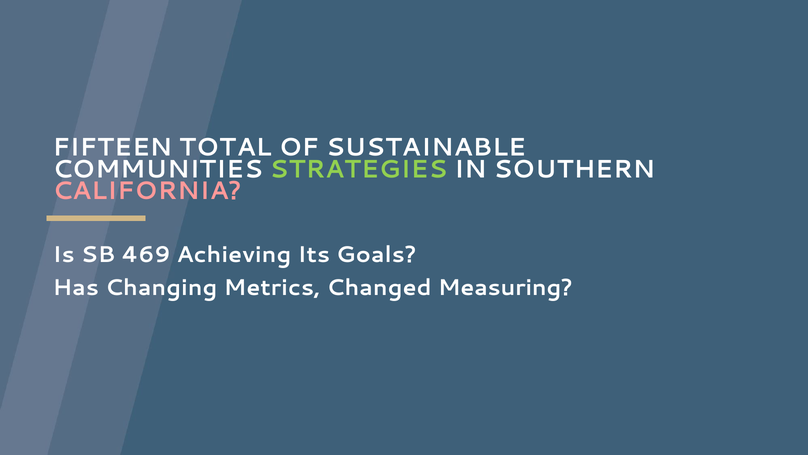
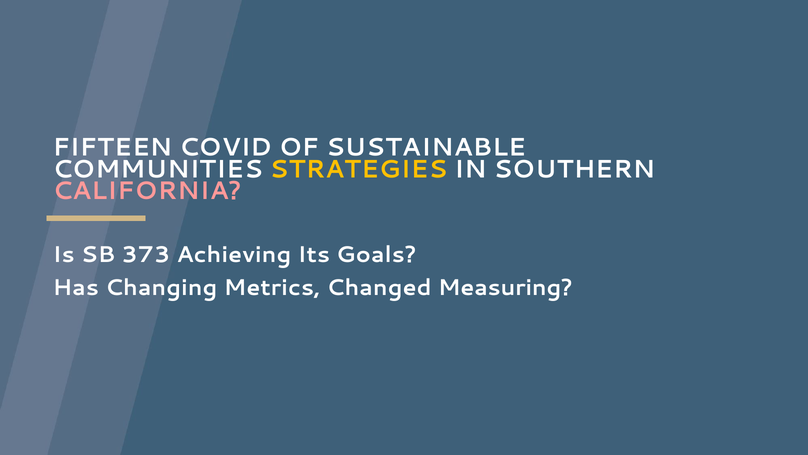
TOTAL: TOTAL -> COVID (226, 147)
STRATEGIES colour: light green -> yellow (359, 169)
469: 469 -> 373 (146, 254)
